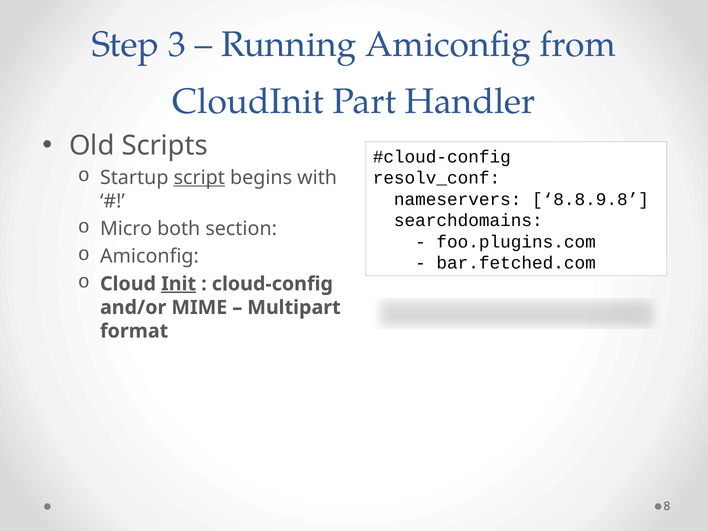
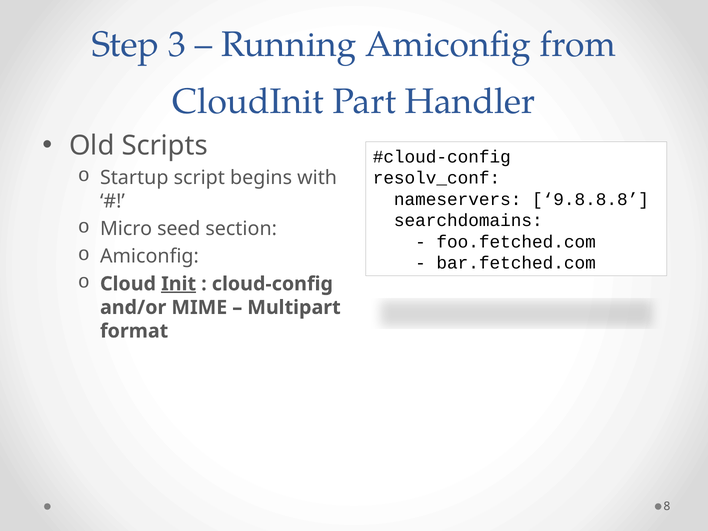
script underline: present -> none (199, 178)
8.8.9.8: 8.8.9.8 -> 9.8.8.8 (590, 199)
both: both -> seed (179, 229)
foo.plugins.com: foo.plugins.com -> foo.fetched.com (516, 242)
